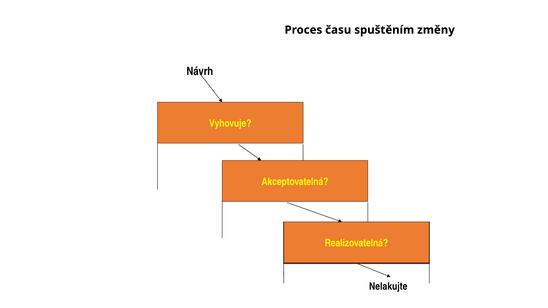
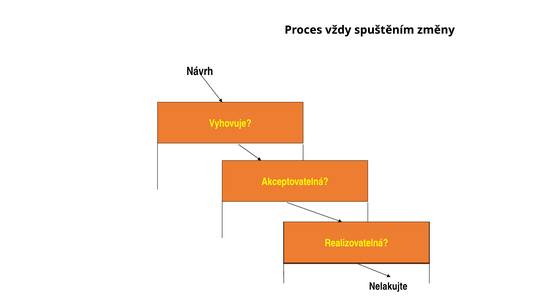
času: času -> vždy (338, 30)
